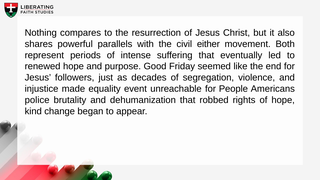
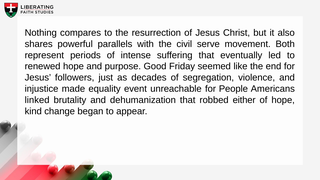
either: either -> serve (208, 44)
police: police -> linked (37, 100)
rights: rights -> either (244, 100)
